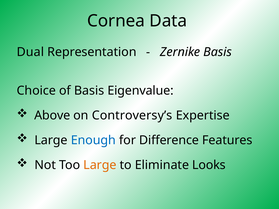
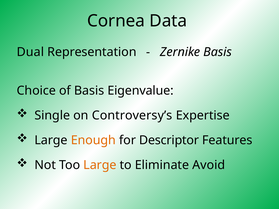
Above: Above -> Single (52, 116)
Enough colour: blue -> orange (93, 140)
Difference: Difference -> Descriptor (169, 140)
Looks: Looks -> Avoid (209, 165)
